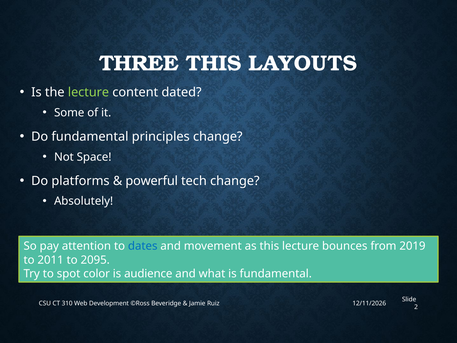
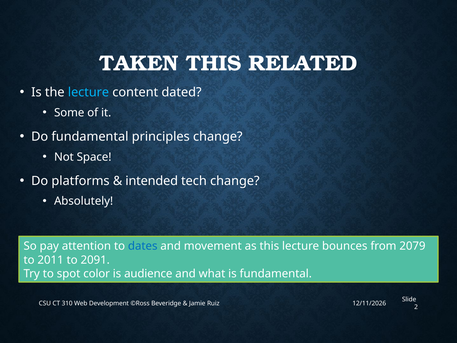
THREE: THREE -> TAKEN (139, 63)
LAYOUTS: LAYOUTS -> RELATED (303, 63)
lecture colour: light green -> light blue (88, 92)
powerful: powerful -> intended (152, 181)
2019: 2019 -> 2079 (412, 246)
2095: 2095 -> 2091 (95, 260)
